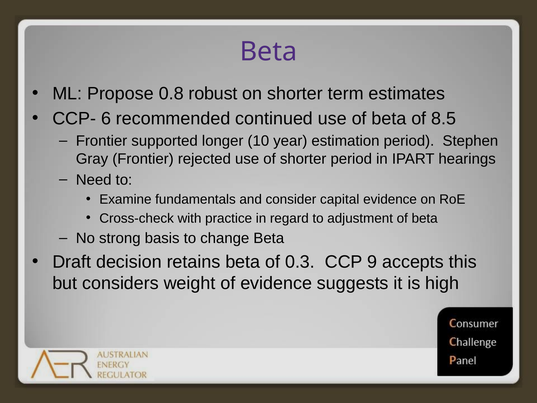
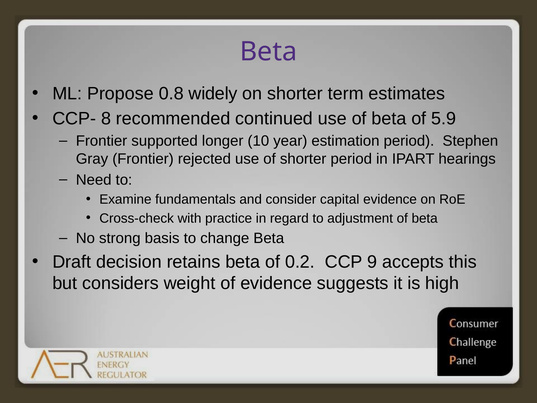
robust: robust -> widely (213, 93)
6: 6 -> 8 (106, 118)
8.5: 8.5 -> 5.9 (444, 118)
0.3: 0.3 -> 0.2 (300, 262)
